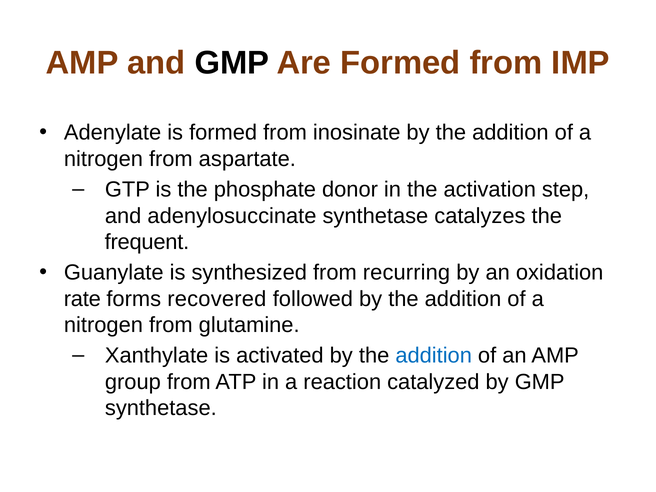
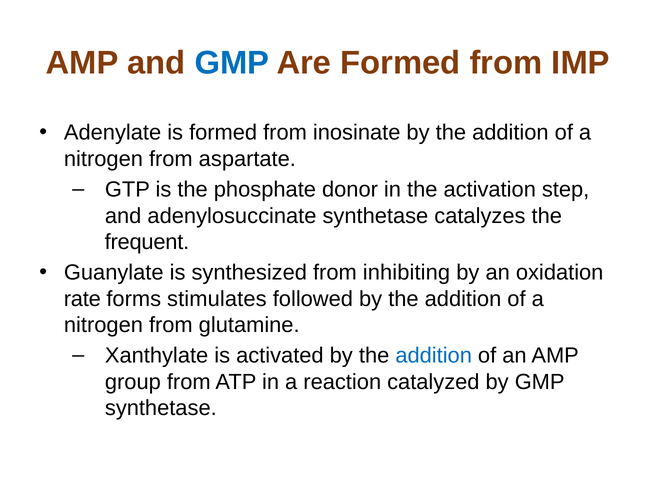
GMP colour: black -> blue (232, 63)
recurring: recurring -> inhibiting (406, 273)
recovered: recovered -> stimulates (217, 299)
